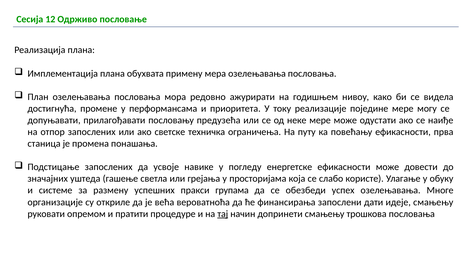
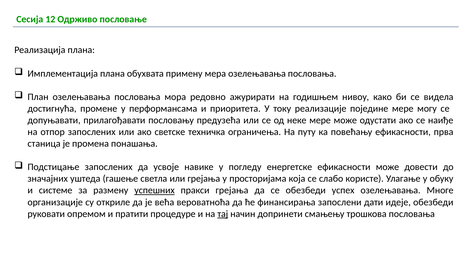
успешних underline: none -> present (155, 191)
пракси групама: групама -> грејања (232, 191)
идеје смањењу: смањењу -> обезбеди (433, 202)
